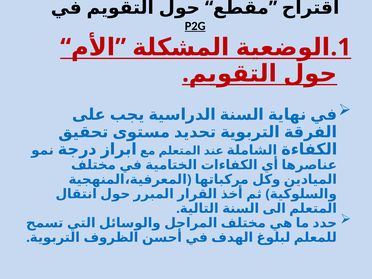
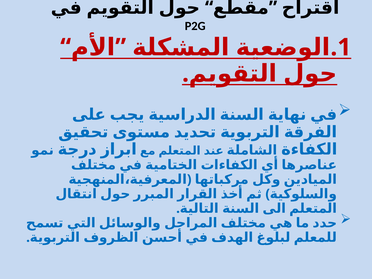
P2G underline: present -> none (195, 26)
